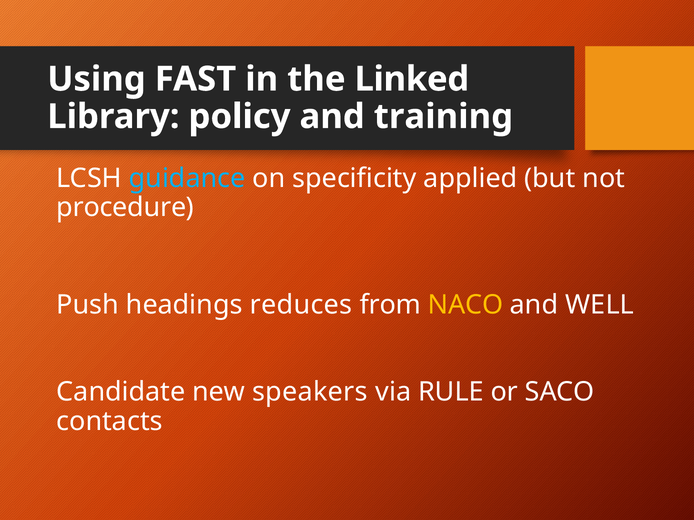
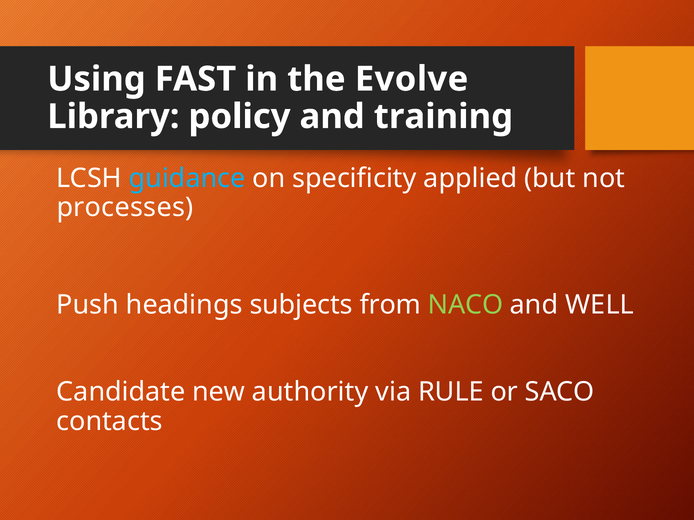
Linked: Linked -> Evolve (412, 79)
procedure: procedure -> processes (125, 208)
reduces: reduces -> subjects (301, 305)
NACO colour: yellow -> light green (466, 305)
speakers: speakers -> authority (310, 392)
